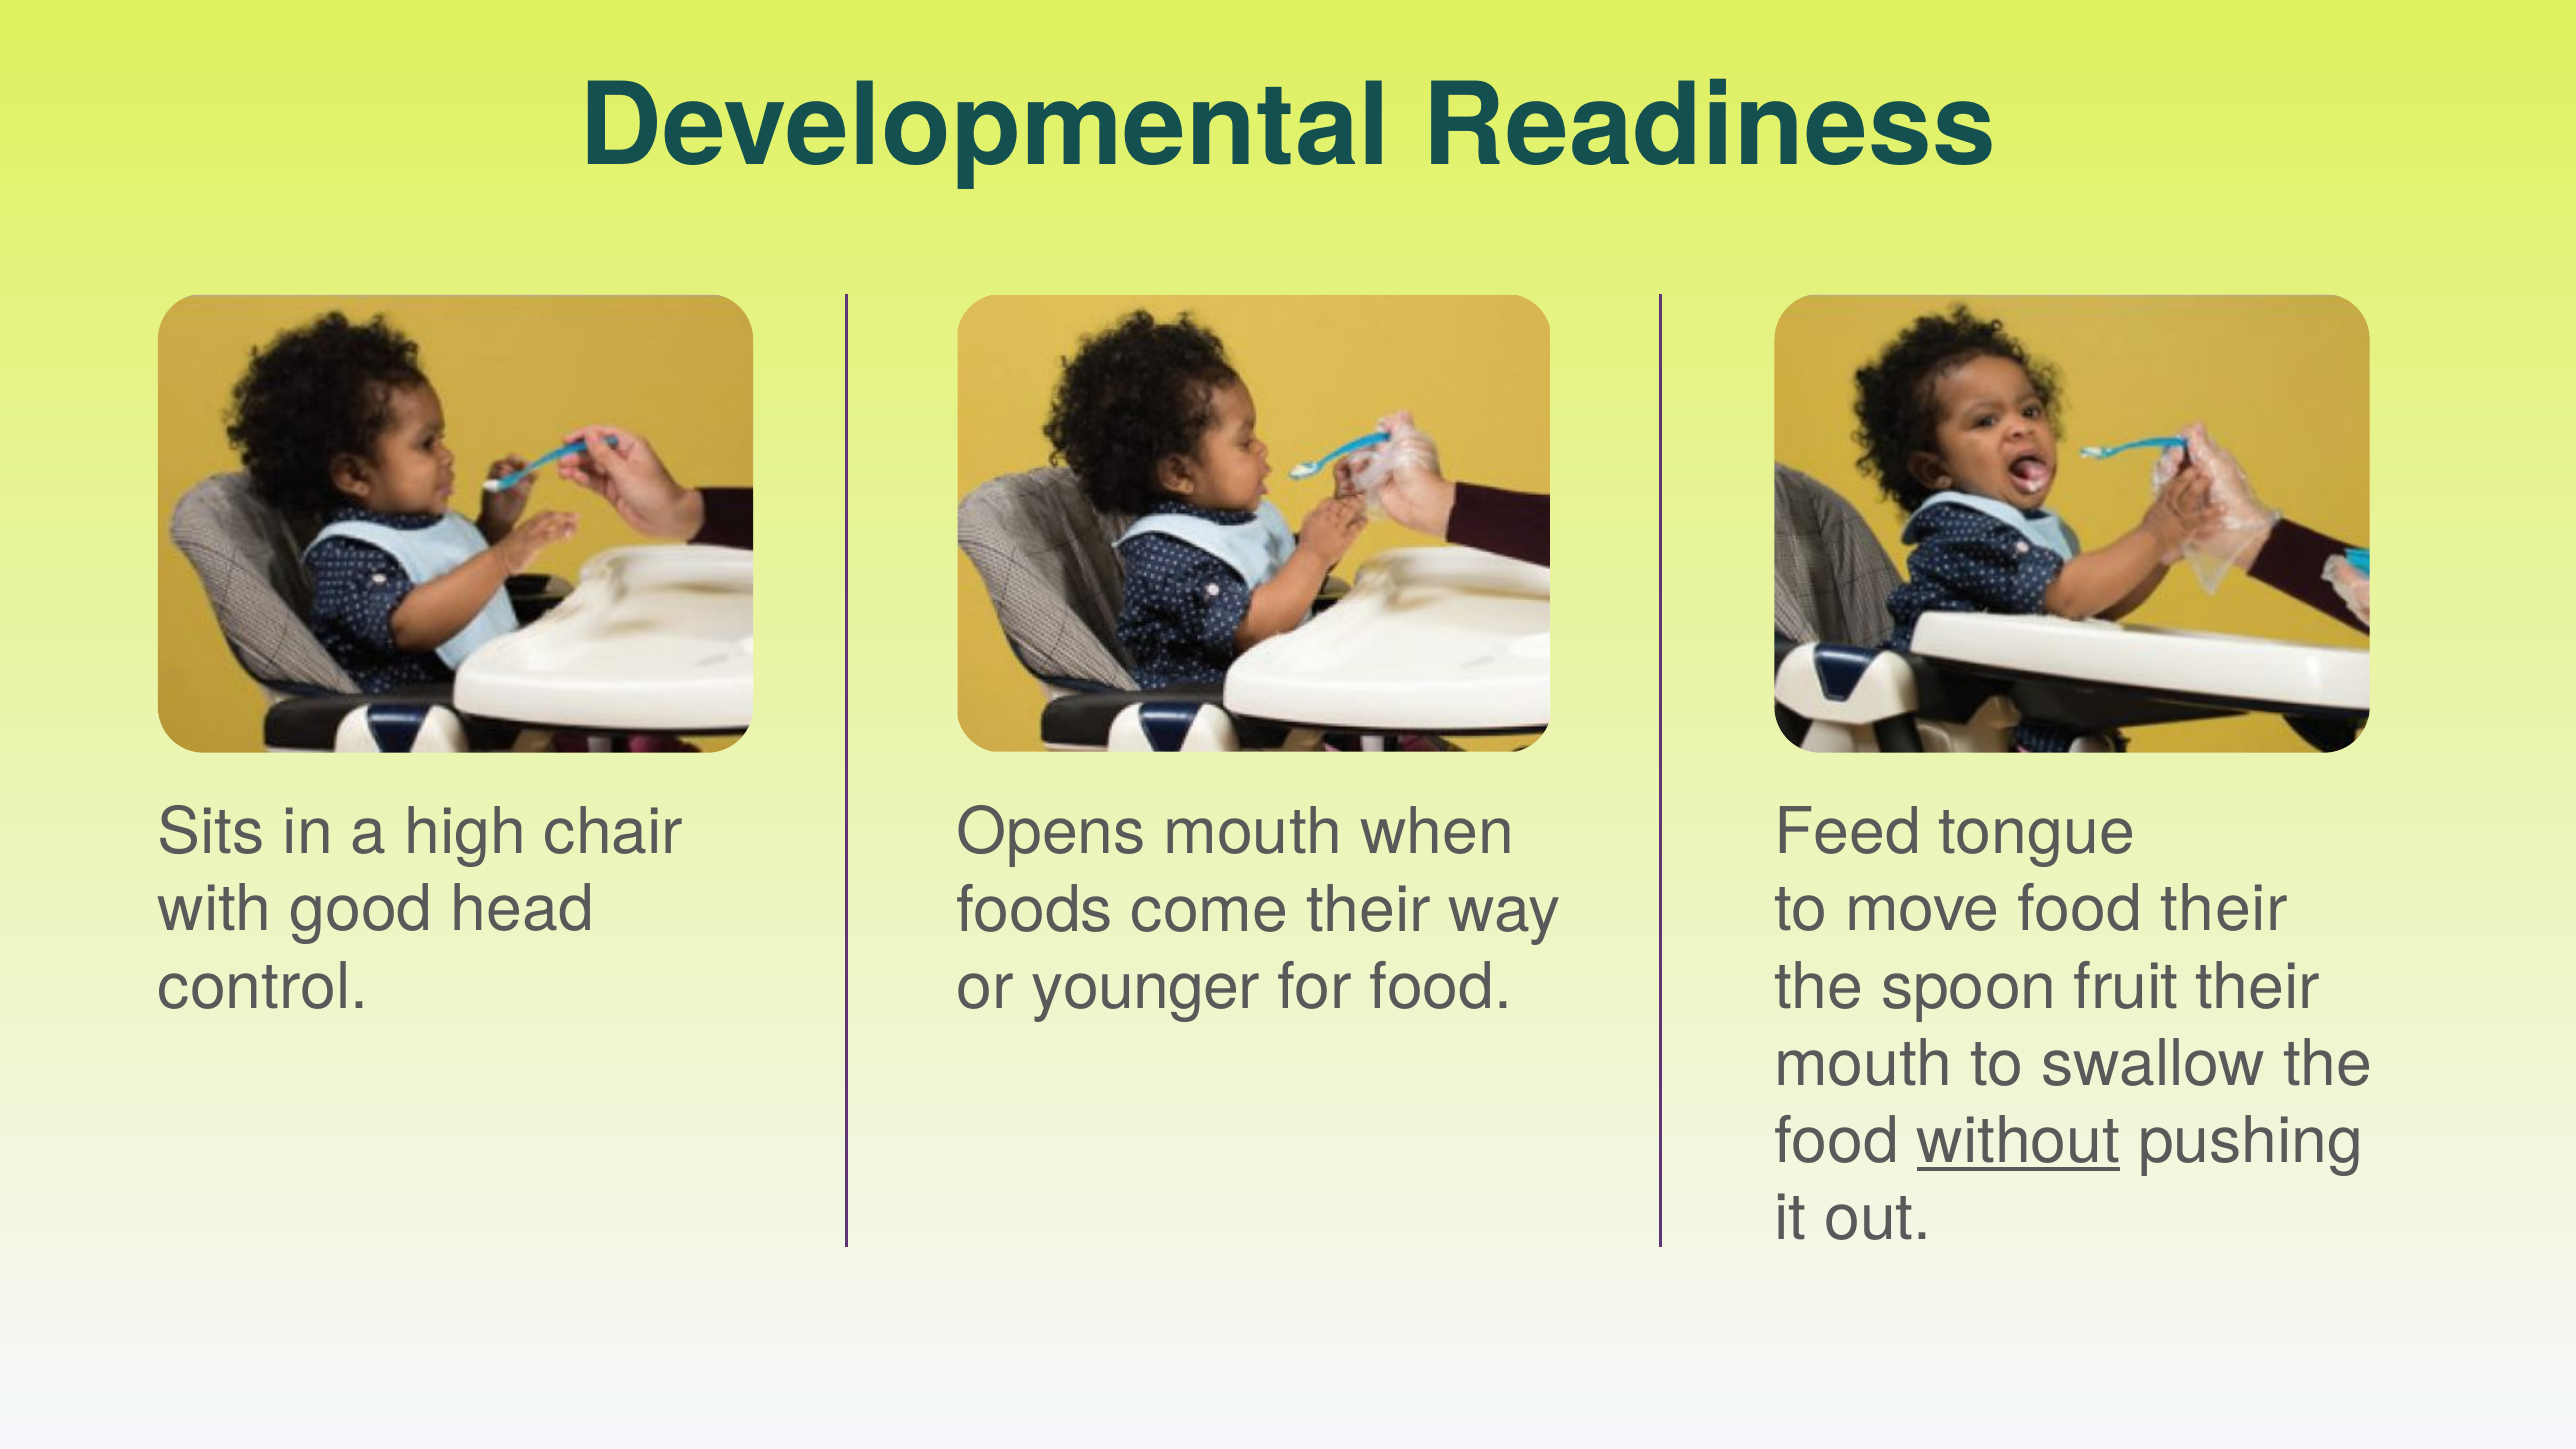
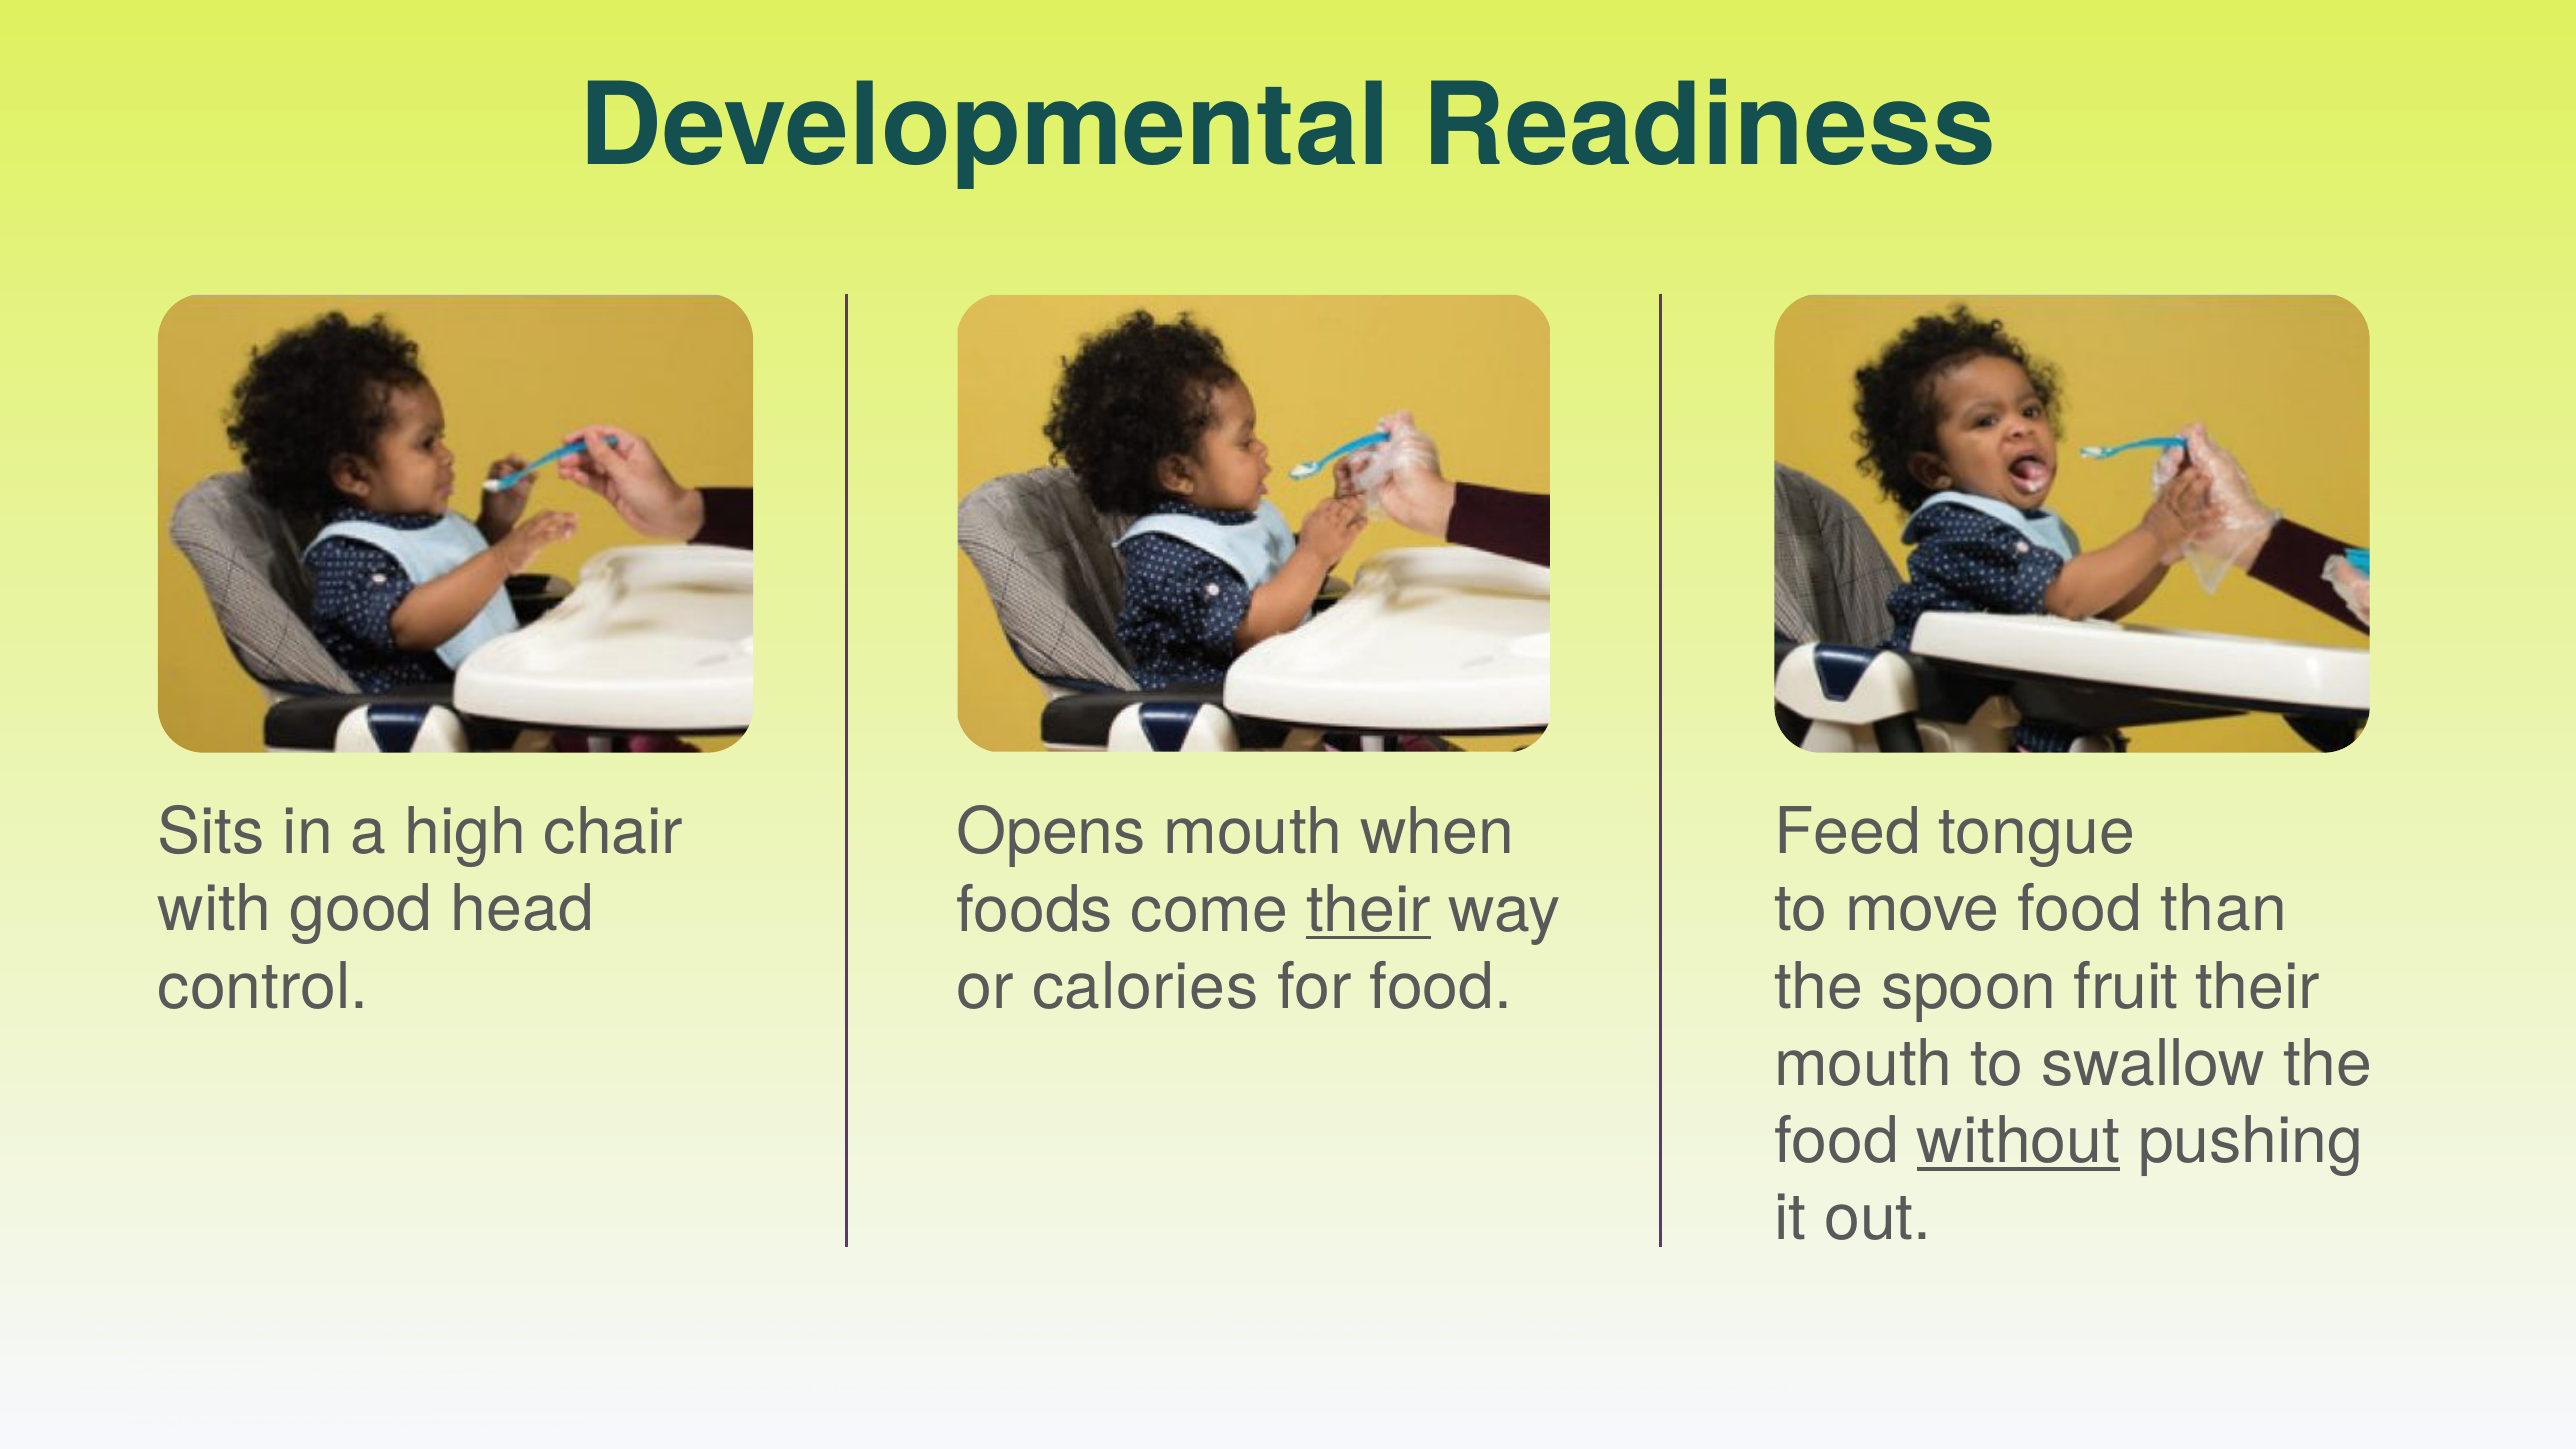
food their: their -> than (2224, 910)
their underline: none -> present (1369, 910)
or younger: younger -> calories (1145, 987)
